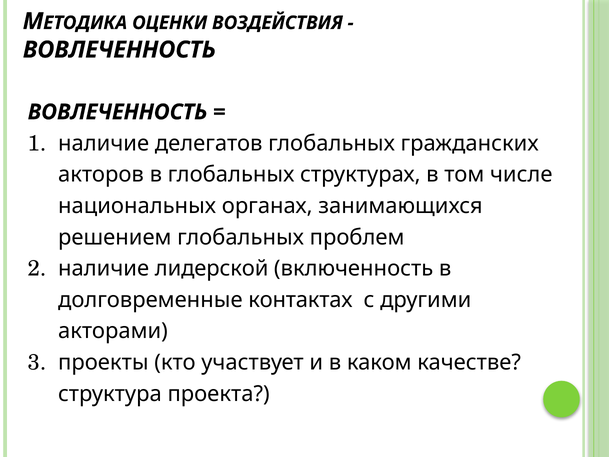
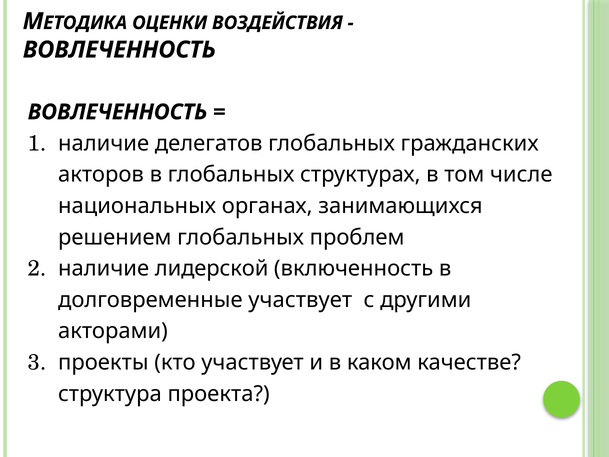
долговременные контактах: контактах -> участвует (300, 300)
